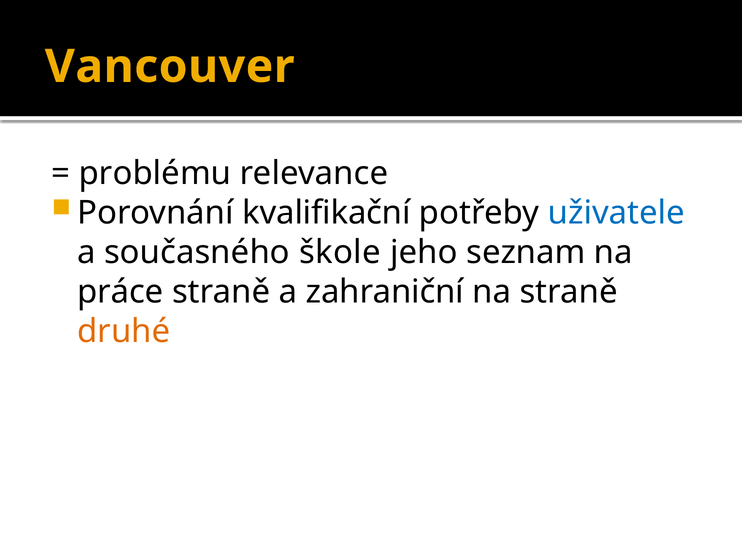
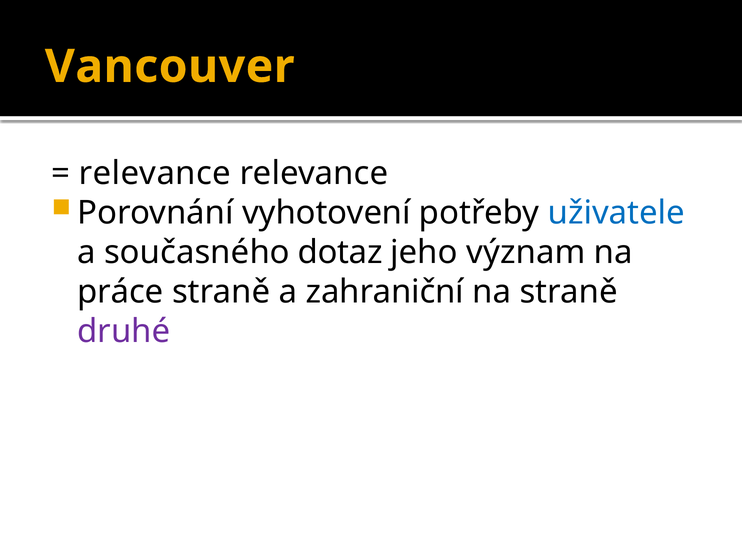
problému: problému -> relevance (155, 174)
kvalifikační: kvalifikační -> vyhotovení (327, 213)
škole: škole -> dotaz (340, 253)
seznam: seznam -> význam (526, 253)
druhé colour: orange -> purple (124, 332)
